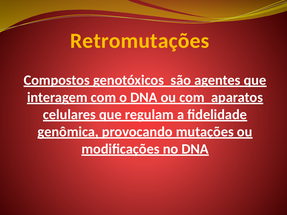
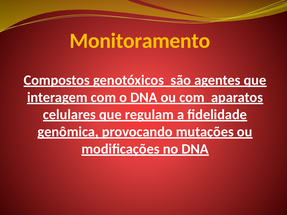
Retromutações: Retromutações -> Monitoramento (140, 41)
